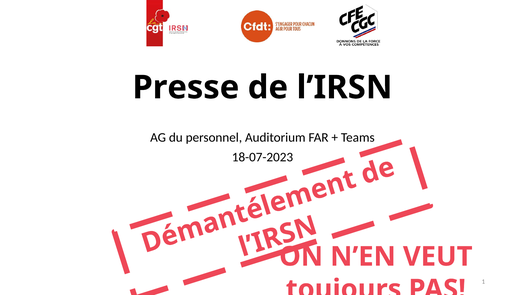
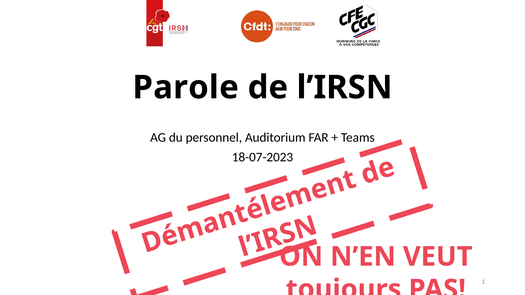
Presse: Presse -> Parole (186, 88)
